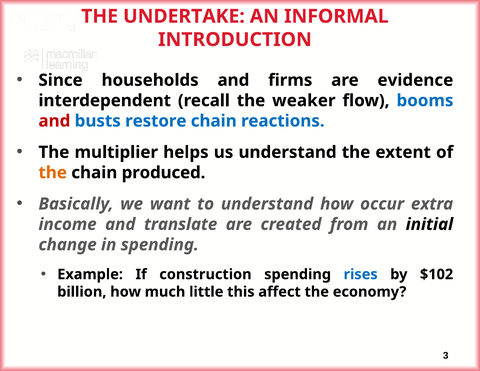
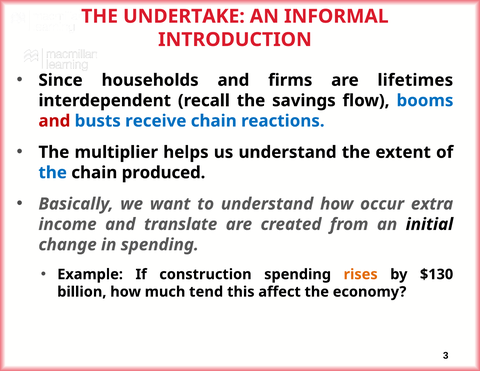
evidence: evidence -> lifetimes (415, 80)
weaker: weaker -> savings (304, 101)
restore: restore -> receive (156, 121)
the colour: orange -> blue (53, 173)
rises colour: blue -> orange (361, 274)
$102: $102 -> $130 (437, 274)
little: little -> tend (206, 292)
